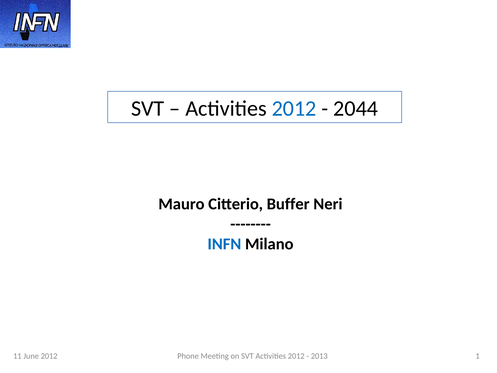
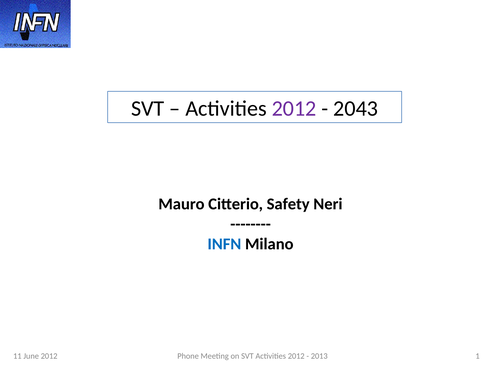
2012 colour: blue -> purple (294, 108)
2044: 2044 -> 2043 (356, 108)
Buffer: Buffer -> Safety (288, 204)
